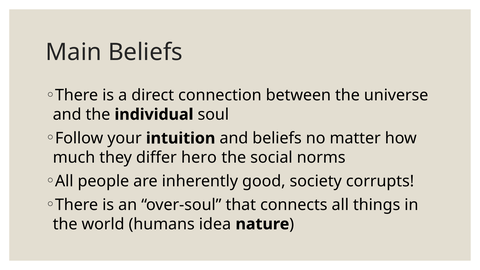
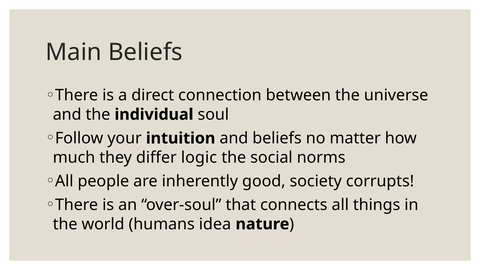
hero: hero -> logic (199, 157)
